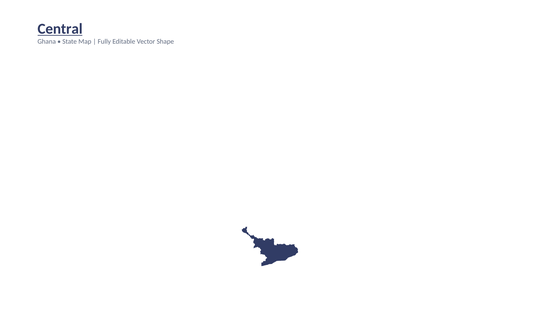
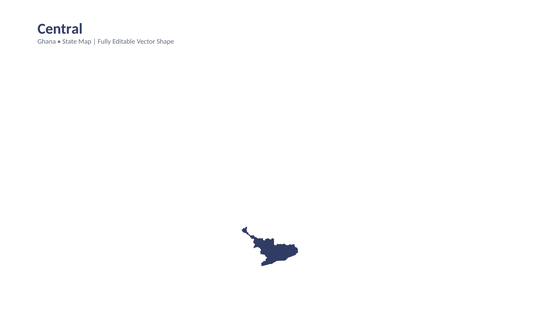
Central underline: present -> none (60, 29)
